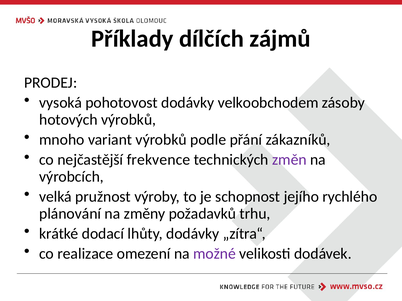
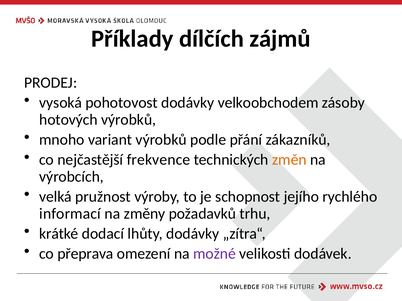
změn colour: purple -> orange (289, 160)
plánování: plánování -> informací (70, 214)
realizace: realizace -> přeprava (85, 254)
